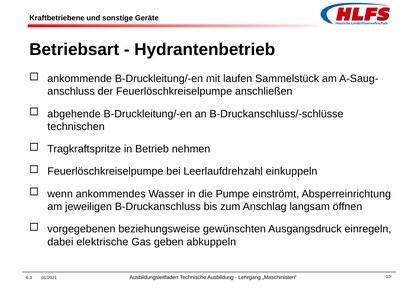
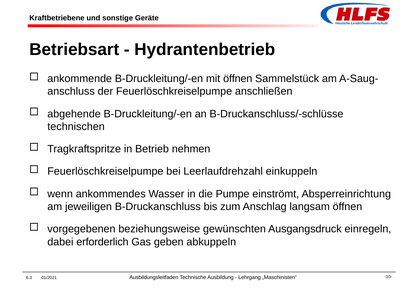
mit laufen: laufen -> öffnen (238, 78)
elektrische: elektrische -> erforderlich (102, 241)
